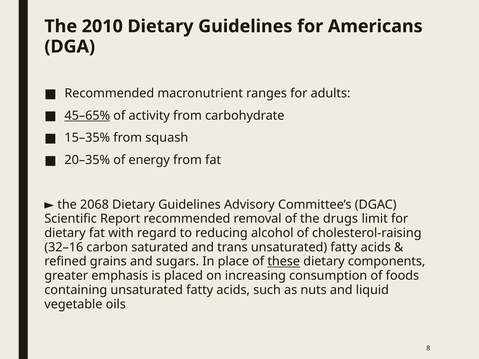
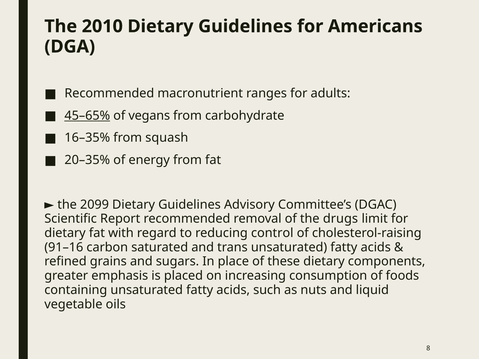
activity: activity -> vegans (149, 116)
15–35%: 15–35% -> 16–35% (87, 138)
2068: 2068 -> 2099 (94, 205)
alcohol: alcohol -> control (272, 233)
32–16: 32–16 -> 91–16 (64, 247)
these underline: present -> none (284, 262)
